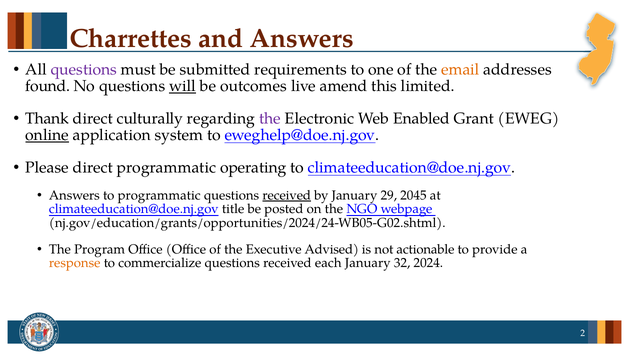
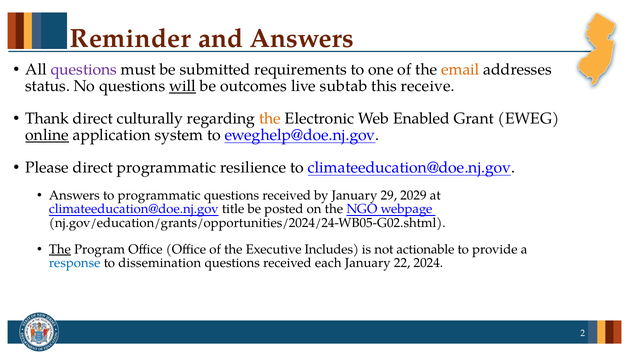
Charrettes: Charrettes -> Reminder (130, 39)
found: found -> status (48, 86)
amend: amend -> subtab (344, 86)
limited: limited -> receive (428, 86)
the colour: purple -> orange (270, 119)
operating: operating -> resilience (253, 167)
received underline: present -> none (287, 195)
2045: 2045 -> 2029 (413, 195)
The underline: none -> present (60, 249)
Advised: Advised -> Includes (332, 249)
response colour: orange -> blue (75, 263)
commercialize: commercialize -> dissemination (160, 263)
32: 32 -> 22 (402, 263)
